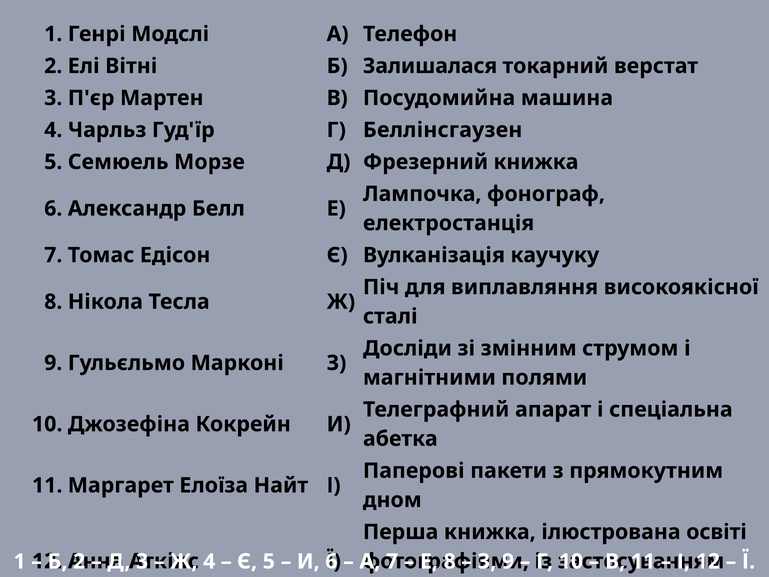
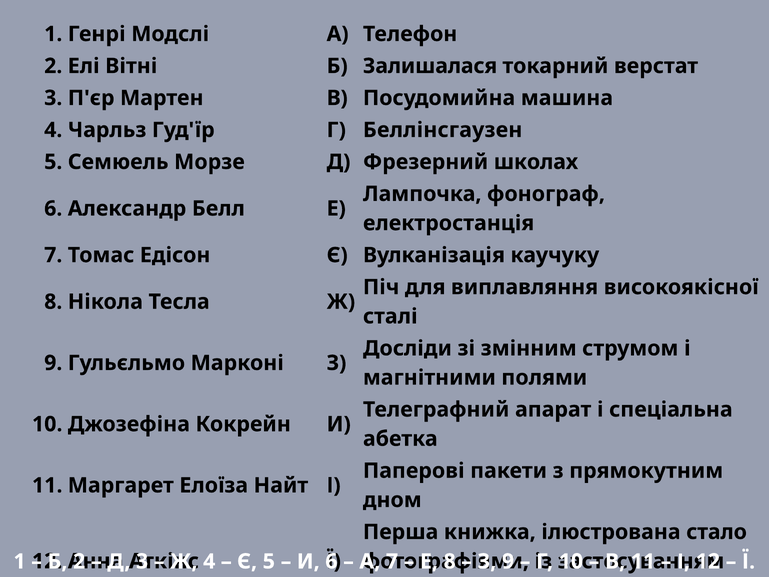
Фрезерний книжка: книжка -> школах (536, 162)
освіті: освіті -> стало (717, 532)
